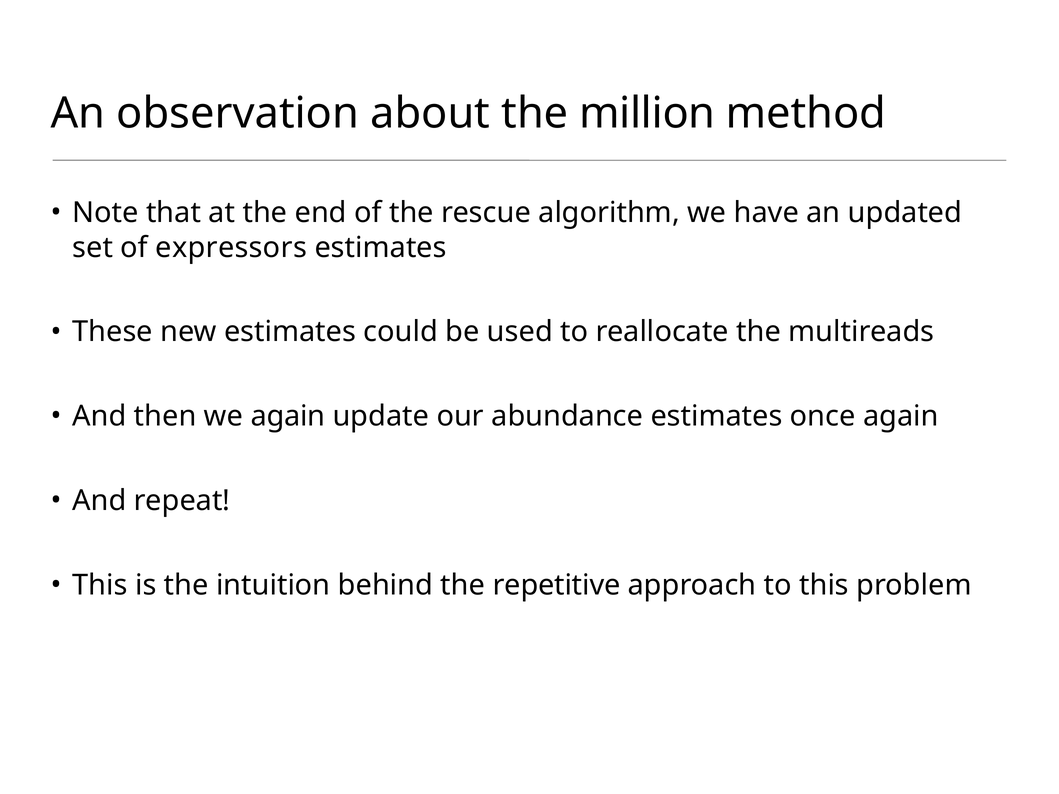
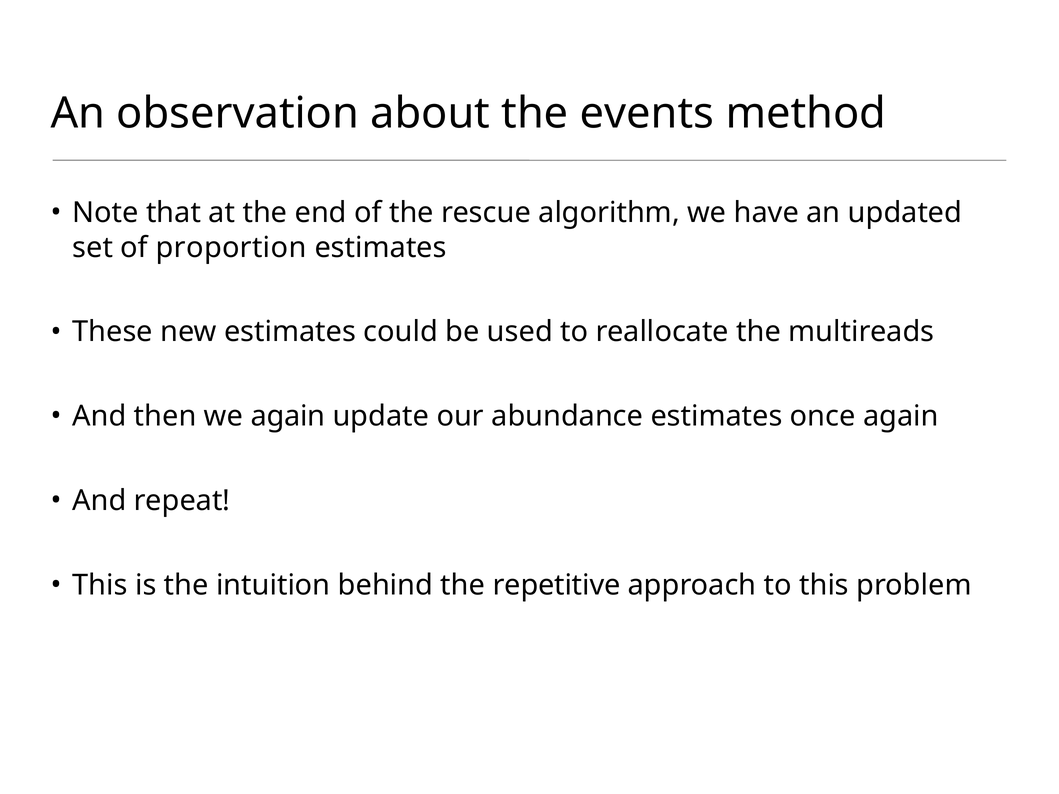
million: million -> events (647, 113)
expressors: expressors -> proportion (231, 248)
